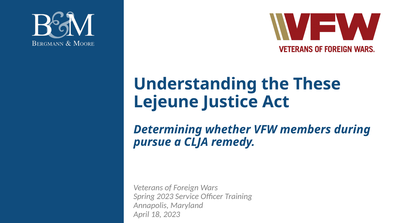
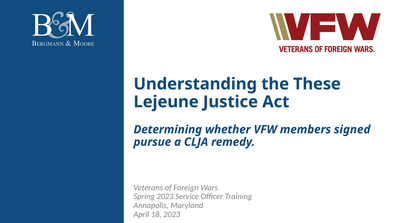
during: during -> signed (352, 130)
